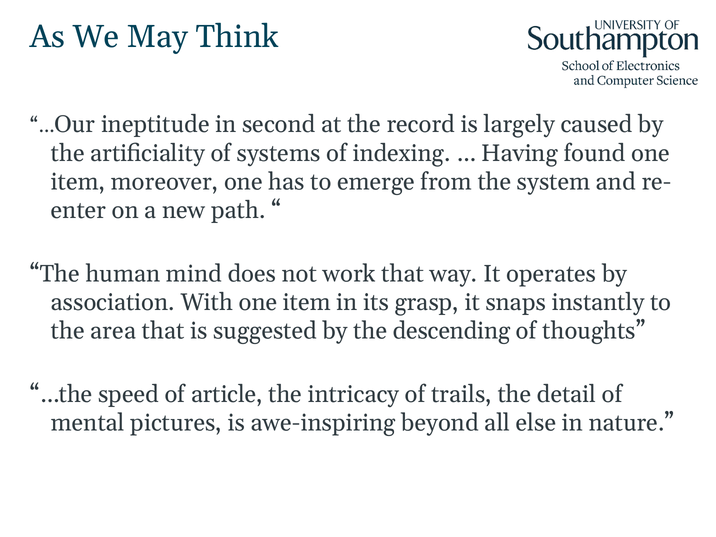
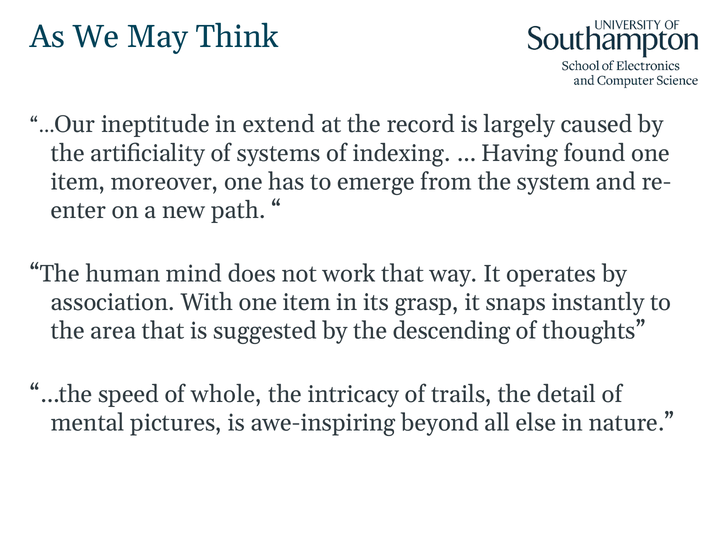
second: second -> extend (279, 125)
article: article -> whole (227, 394)
